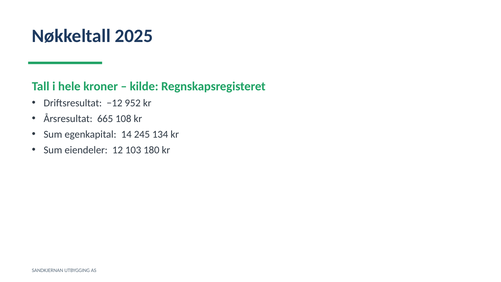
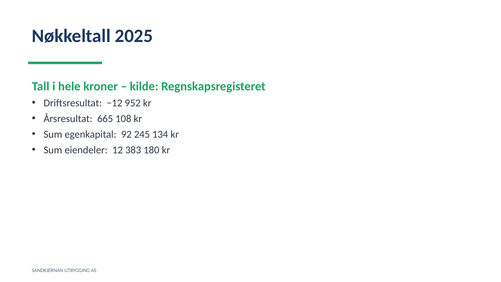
14: 14 -> 92 (126, 134)
103: 103 -> 383 (133, 150)
